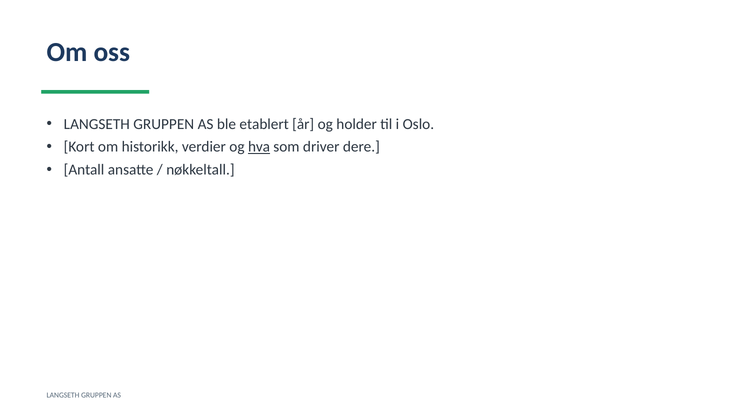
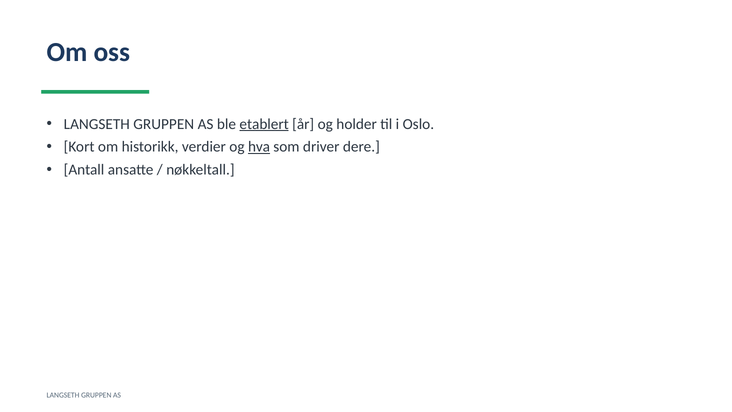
etablert underline: none -> present (264, 124)
